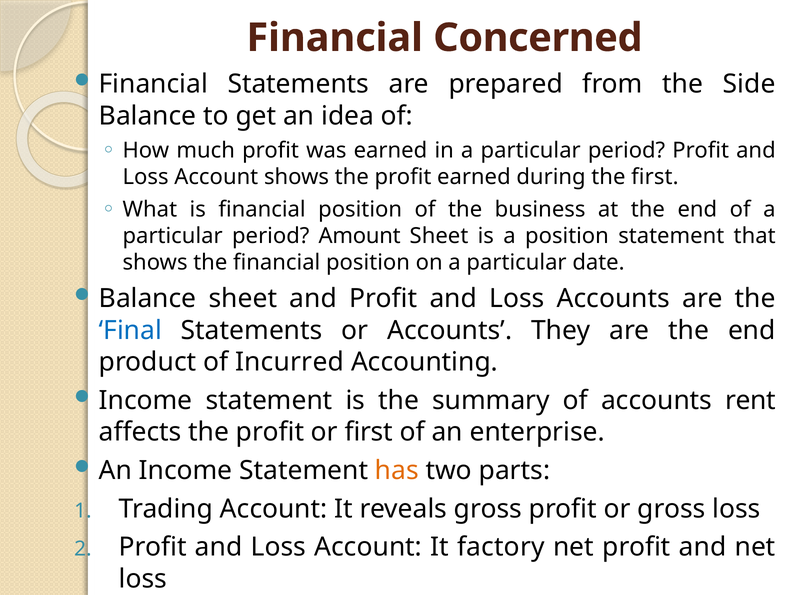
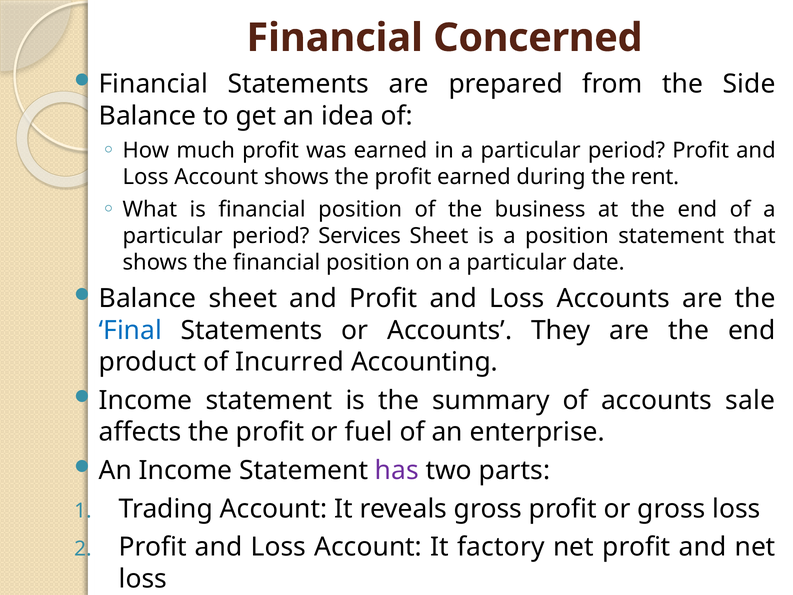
the first: first -> rent (655, 177)
Amount: Amount -> Services (360, 236)
rent: rent -> sale (750, 400)
or first: first -> fuel (369, 432)
has colour: orange -> purple (397, 470)
